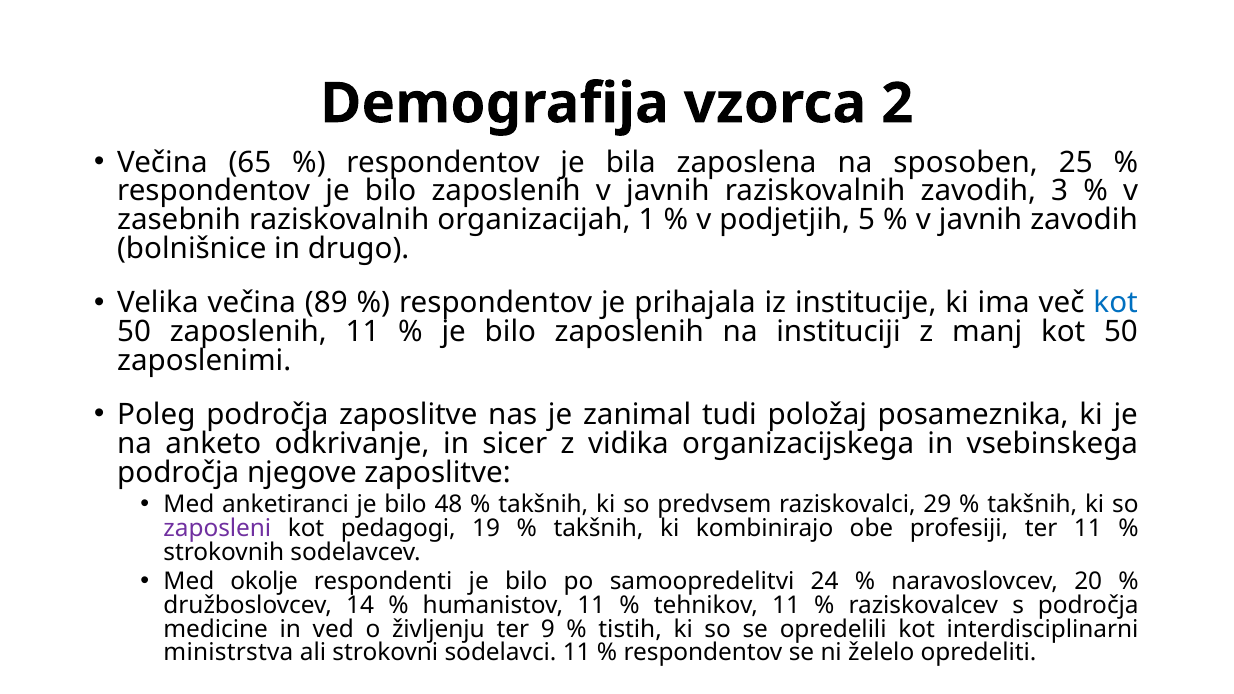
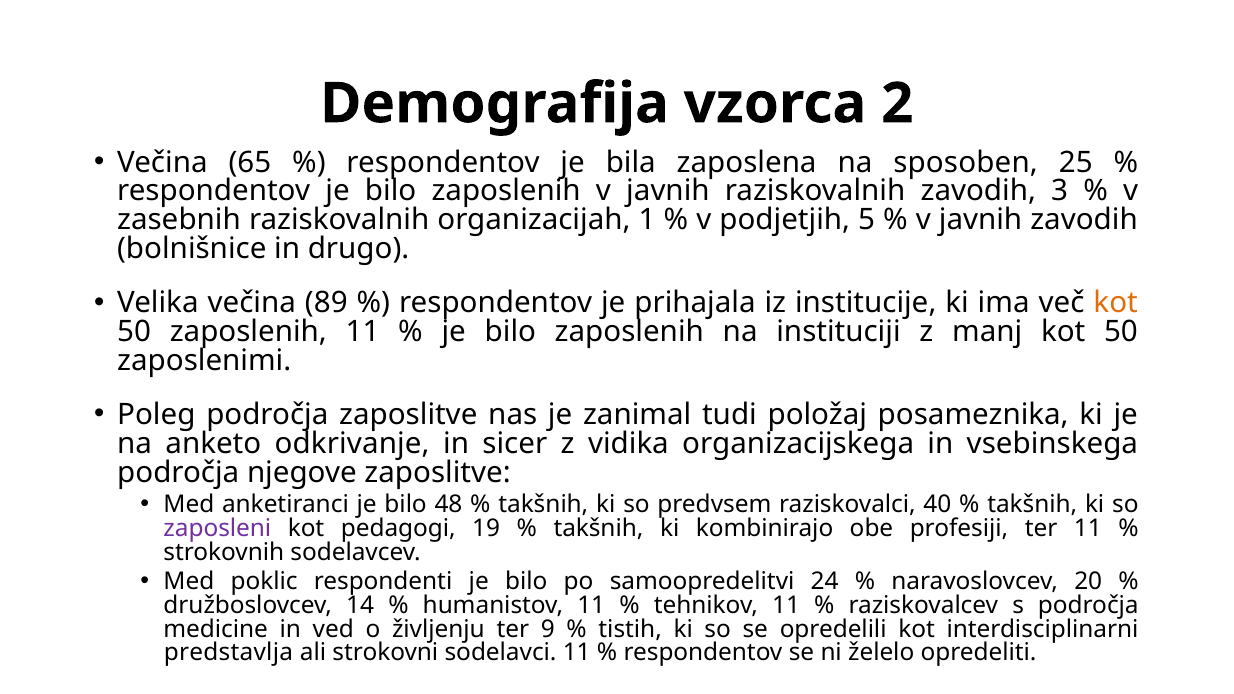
kot colour: blue -> orange (1116, 303)
29: 29 -> 40 (937, 505)
okolje: okolje -> poklic (264, 582)
ministrstva: ministrstva -> predstavlja (228, 653)
